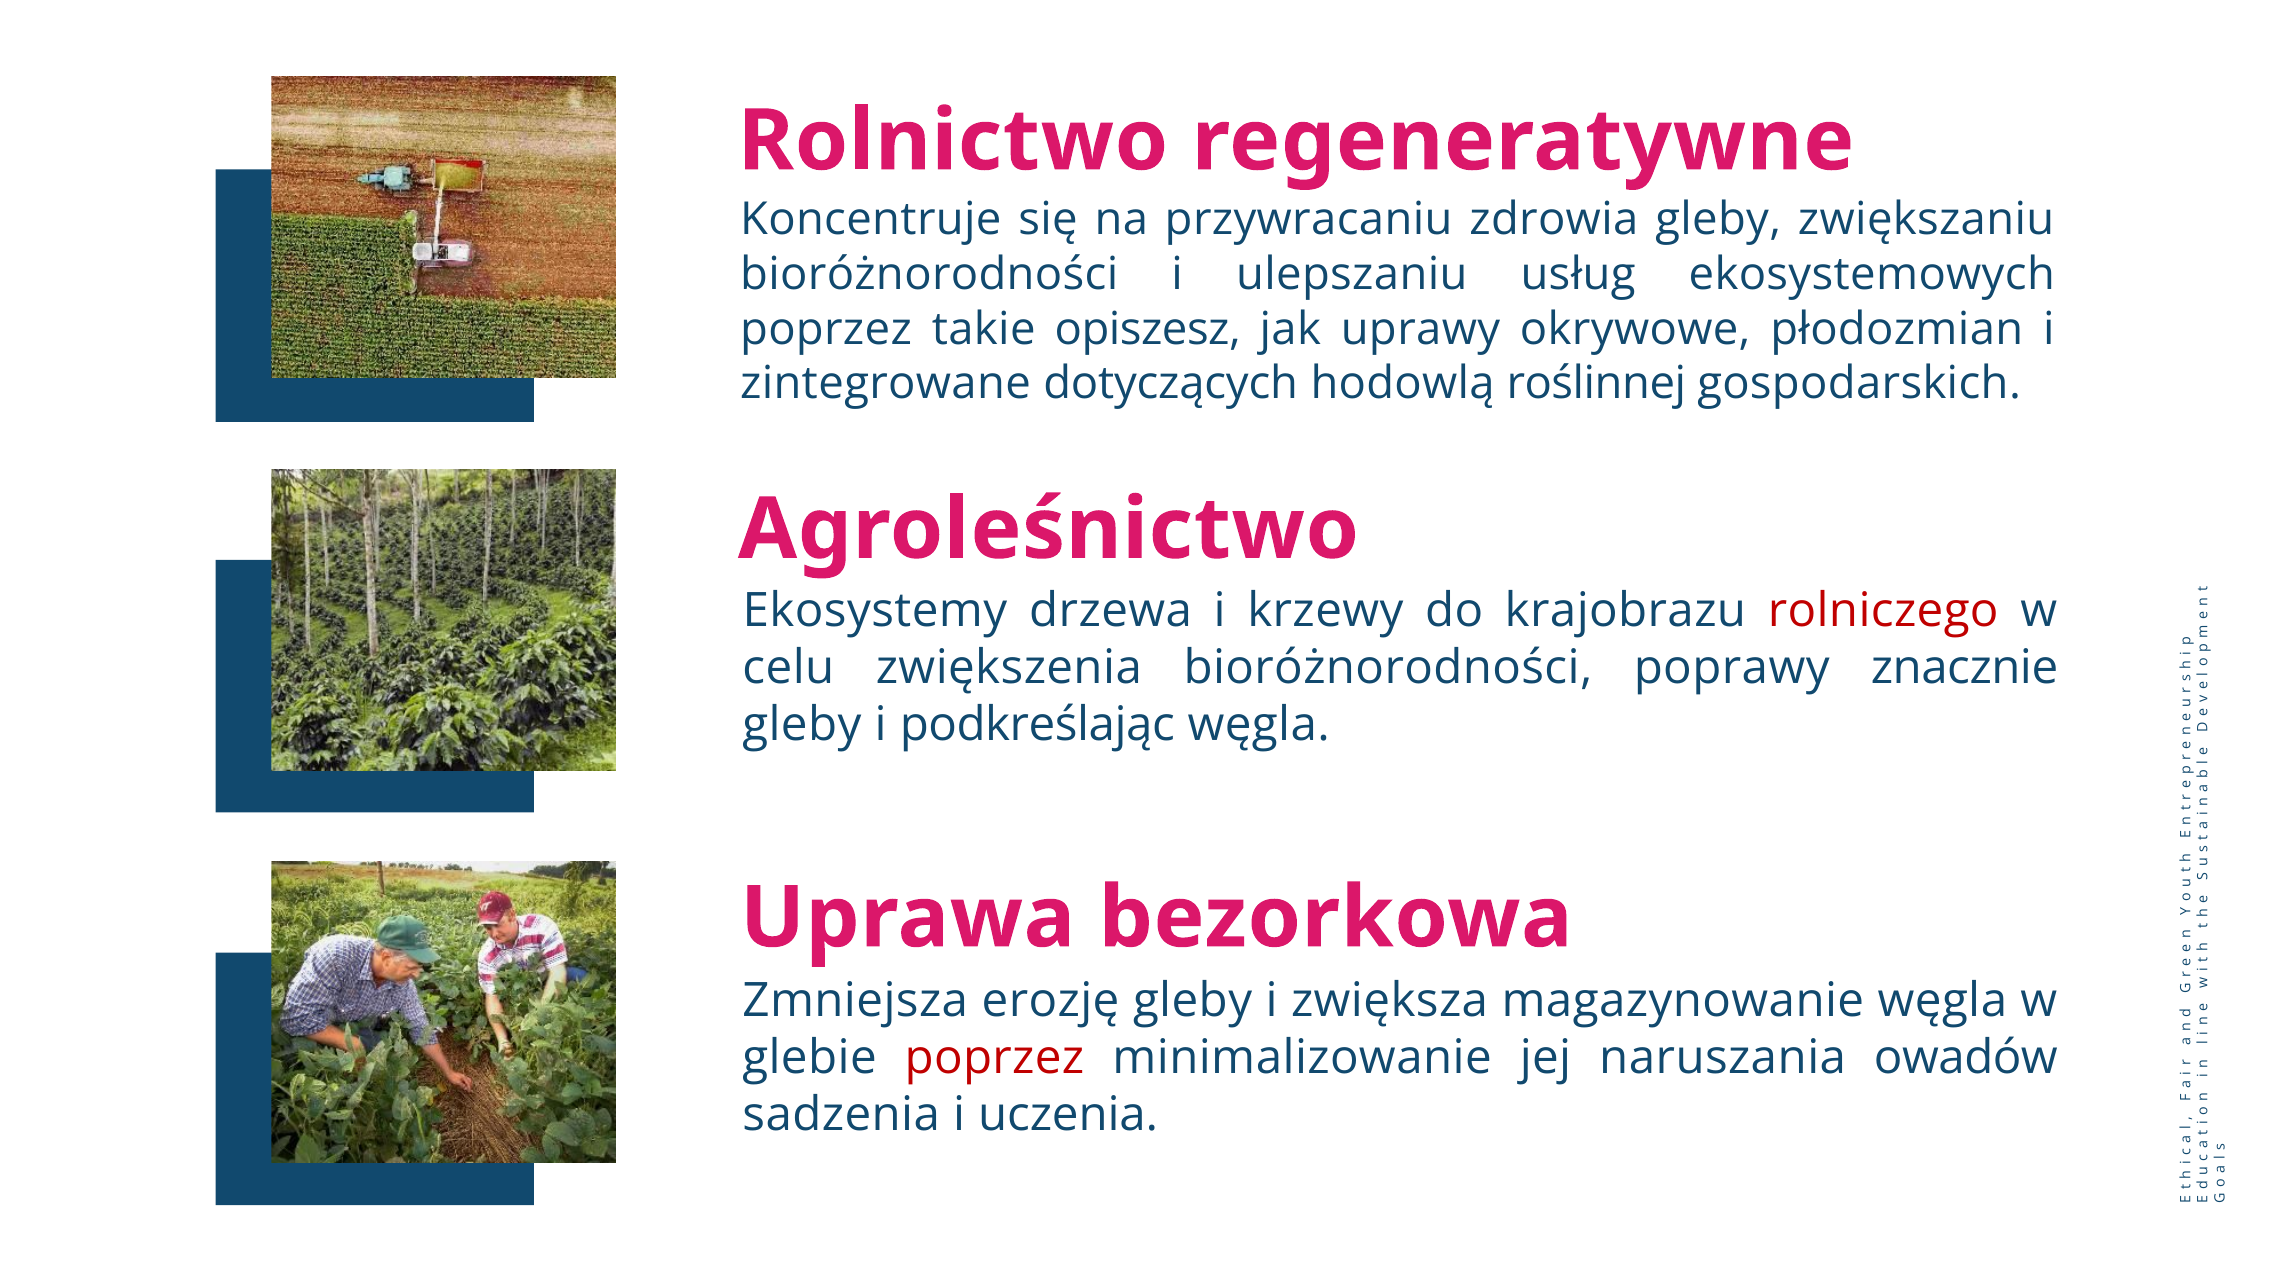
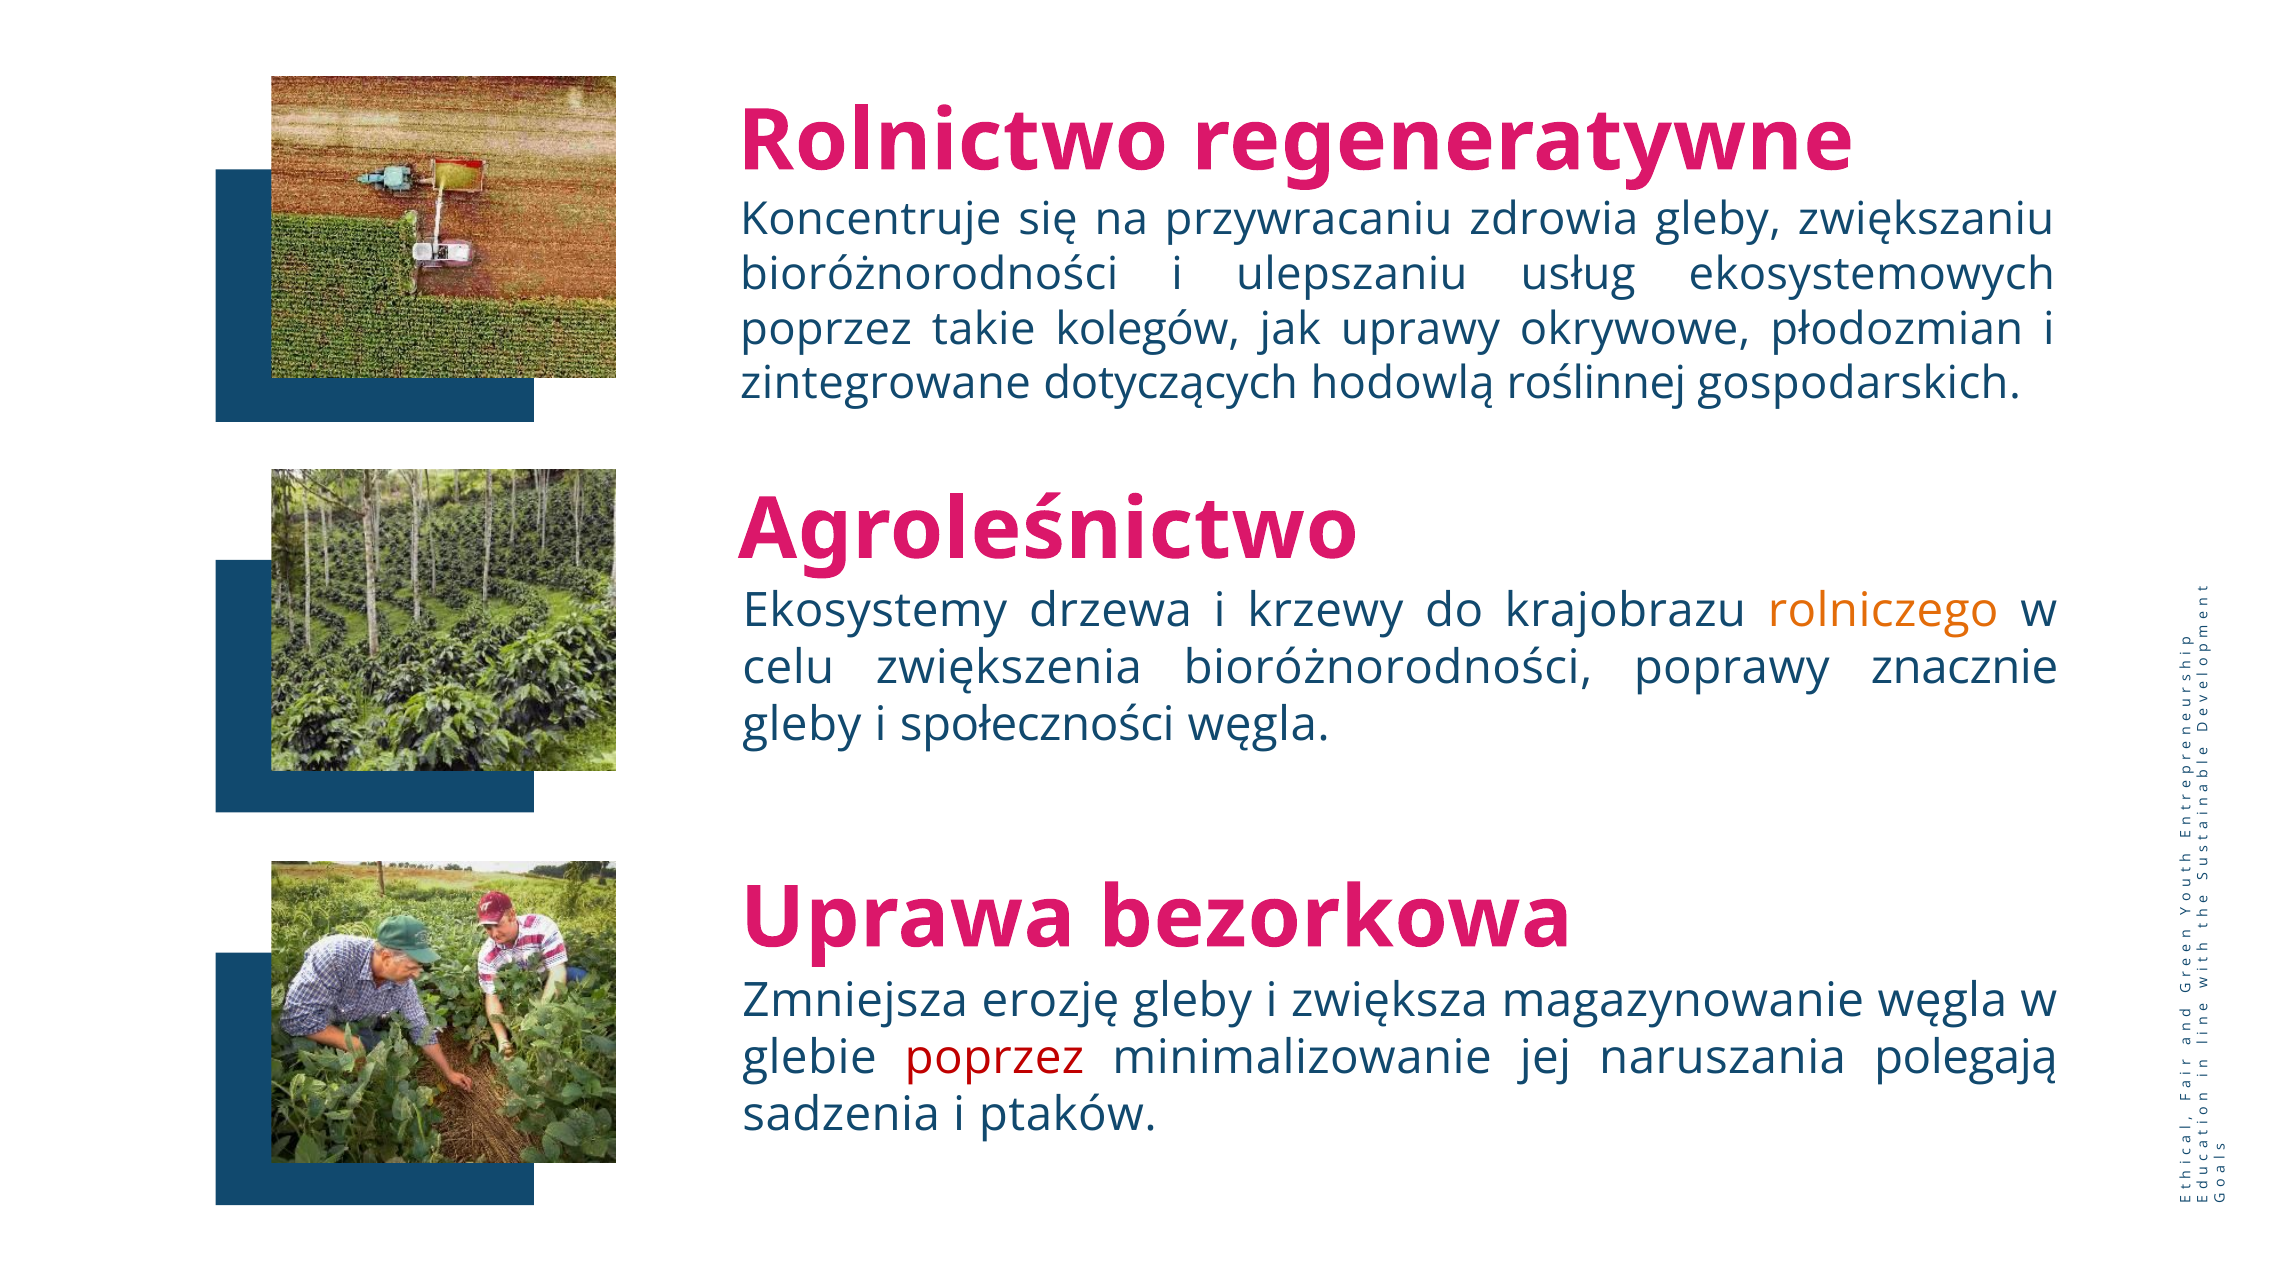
opiszesz: opiszesz -> kolegów (1148, 329)
rolniczego colour: red -> orange (1883, 611)
podkreślając: podkreślając -> społeczności (1037, 725)
owadów: owadów -> polegają (1966, 1058)
uczenia: uczenia -> ptaków (1068, 1115)
